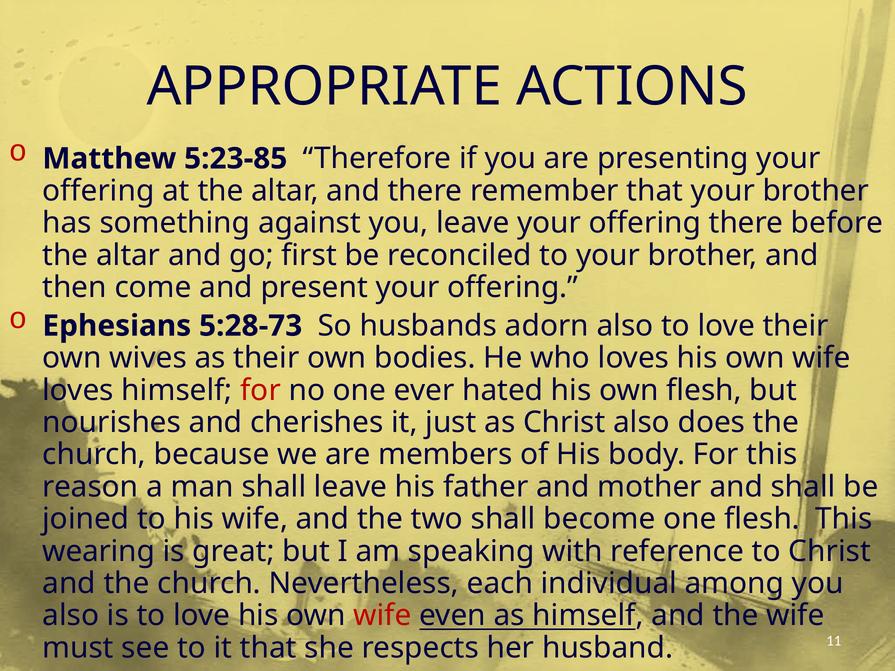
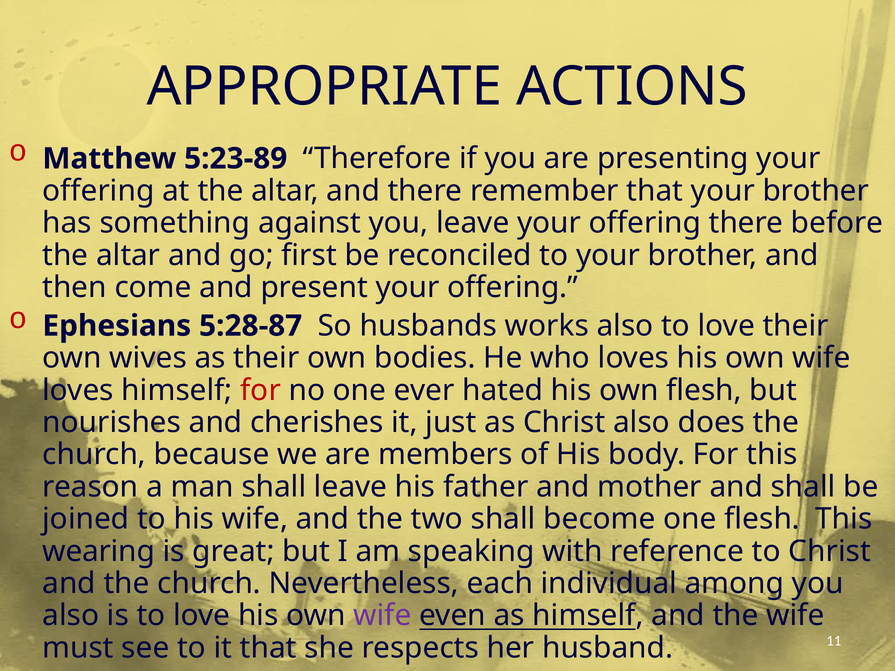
5:23-85: 5:23-85 -> 5:23-89 (236, 159)
5:28-73: 5:28-73 -> 5:28-87 (251, 326)
adorn: adorn -> works (547, 326)
wife colour: red -> purple (382, 616)
